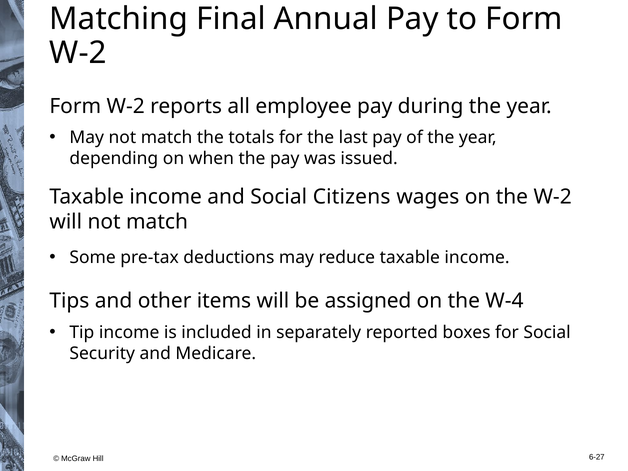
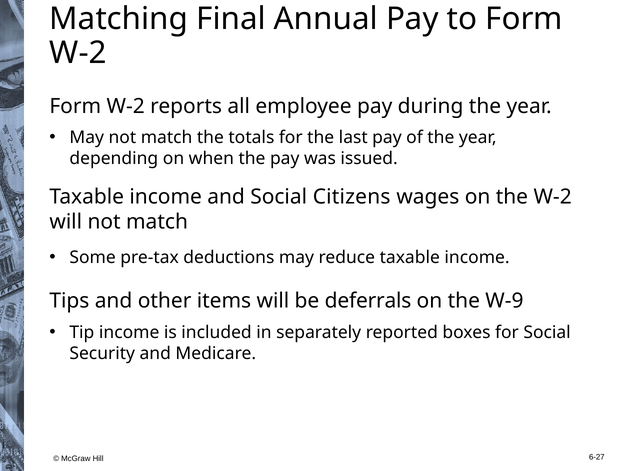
assigned: assigned -> deferrals (368, 301)
W-4: W-4 -> W-9 (504, 301)
